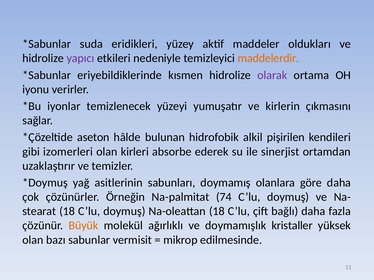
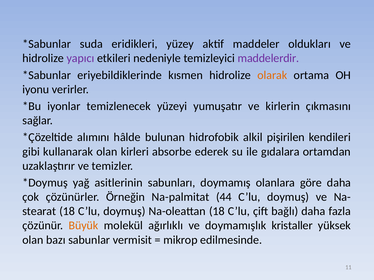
maddelerdir colour: orange -> purple (268, 58)
olarak colour: purple -> orange (272, 75)
aseton: aseton -> alımını (93, 138)
izomerleri: izomerleri -> kullanarak (68, 152)
sinerjist: sinerjist -> gıdalara (280, 152)
74: 74 -> 44 (224, 197)
